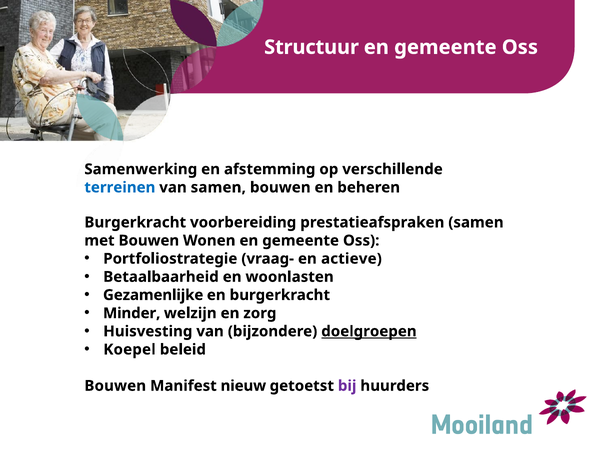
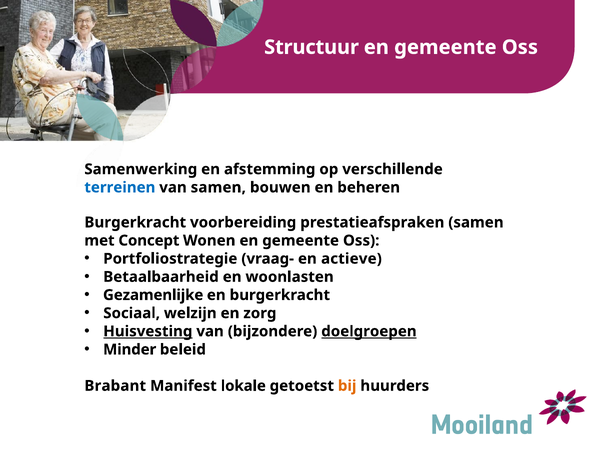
met Bouwen: Bouwen -> Concept (149, 240)
Minder: Minder -> Sociaal (132, 313)
Huisvesting underline: none -> present (148, 331)
Koepel: Koepel -> Minder (130, 349)
Bouwen: Bouwen -> Brabant (115, 386)
nieuw: nieuw -> lokale (243, 386)
bij colour: purple -> orange (347, 386)
